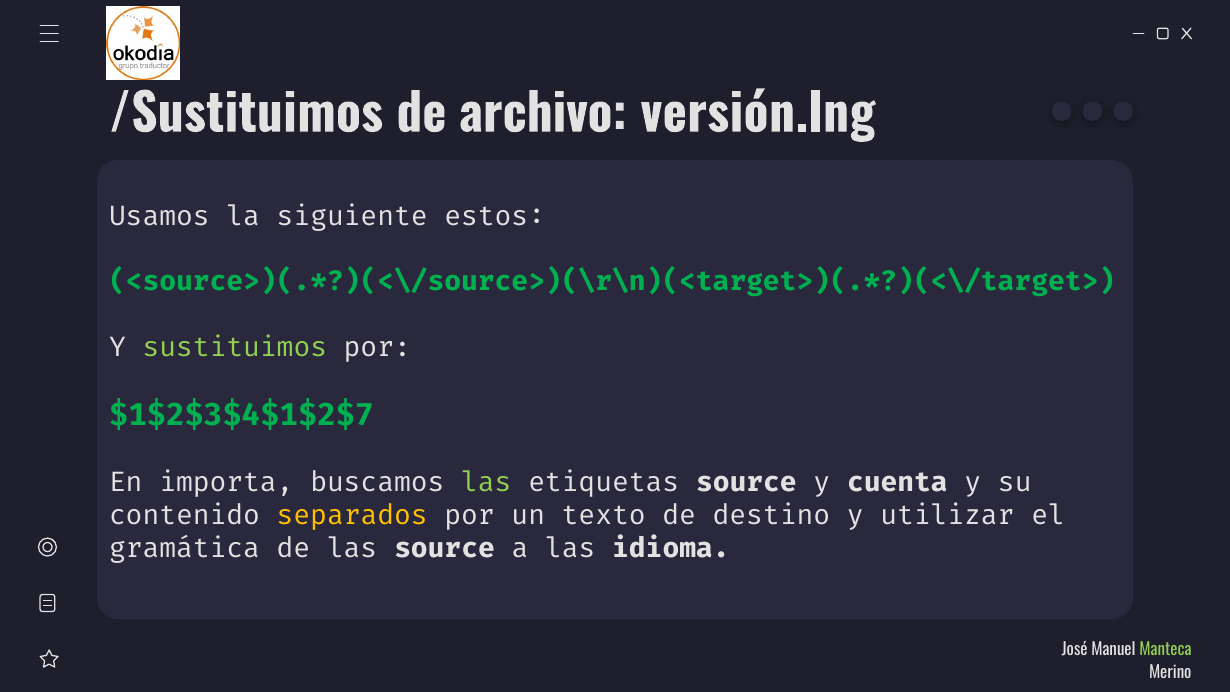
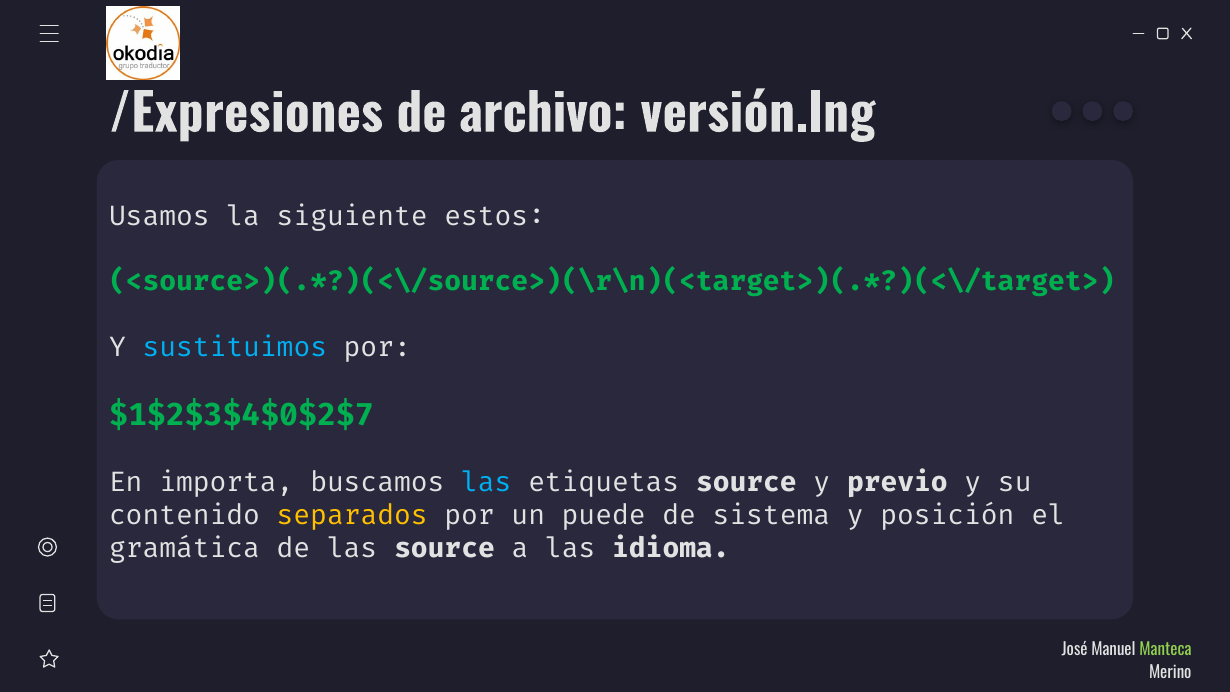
/Sustituimos: /Sustituimos -> /Expresiones (246, 115)
sustituimos colour: light green -> light blue (235, 347)
$1$2$3$4$1$2$7: $1$2$3$4$1$2$7 -> $1$2$3$4$0$2$7 (241, 415)
las colour: light green -> light blue (486, 483)
cuenta: cuenta -> previo (897, 483)
texto: texto -> puede (604, 515)
destino: destino -> sistema (771, 515)
utilizar: utilizar -> posición (947, 515)
